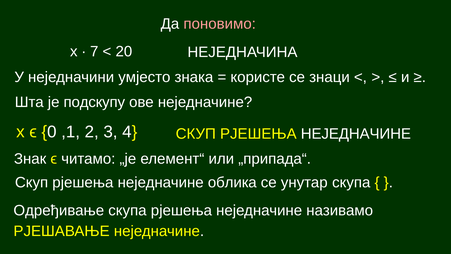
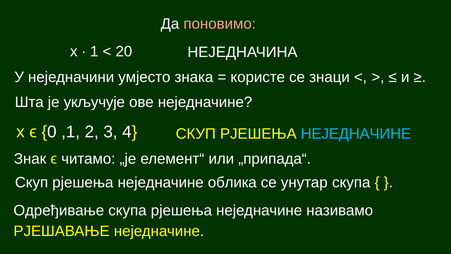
7: 7 -> 1 (94, 51)
подскупу: подскупу -> укључује (94, 102)
НЕЈЕДНАЧИНЕ colour: white -> light blue (356, 134)
